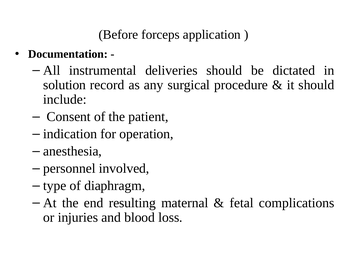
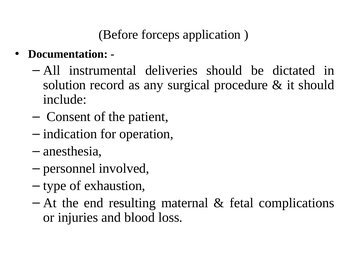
diaphragm: diaphragm -> exhaustion (115, 186)
